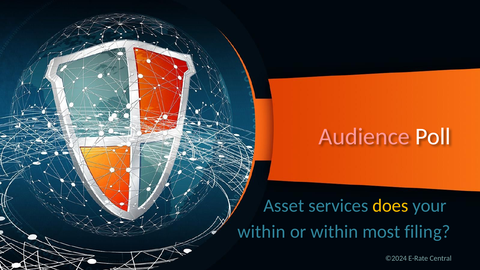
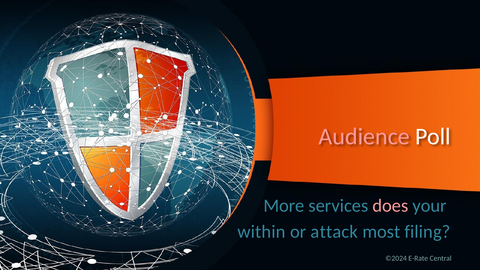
Asset: Asset -> More (284, 206)
does colour: yellow -> pink (390, 206)
or within: within -> attack (334, 232)
